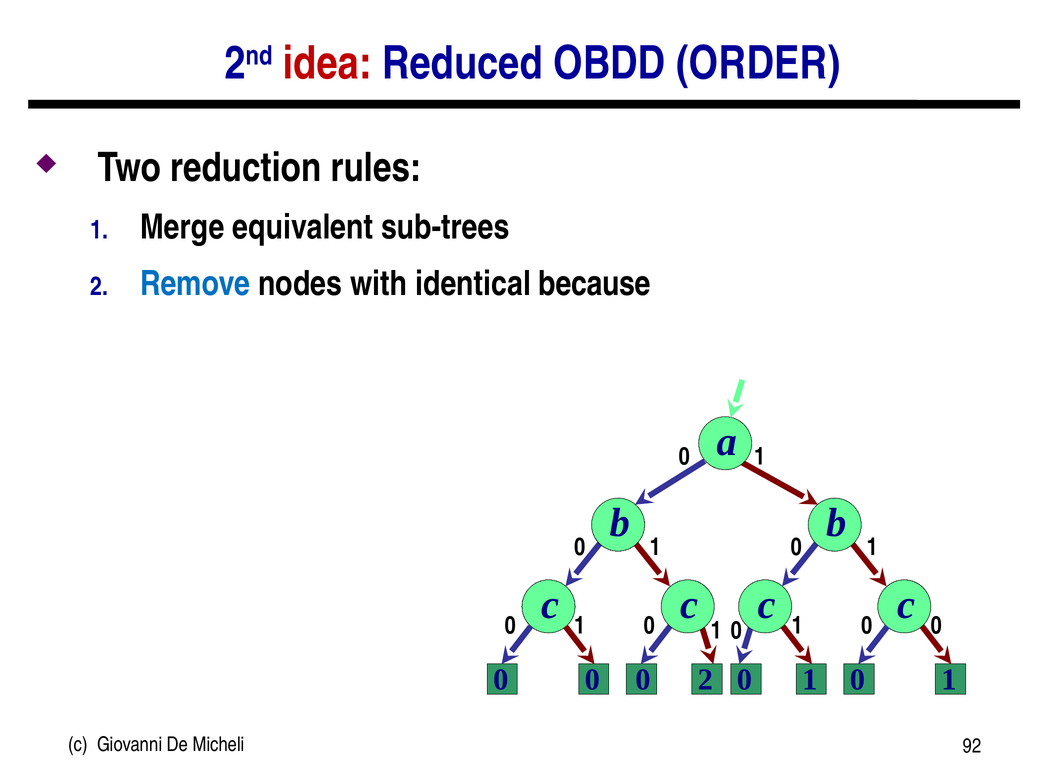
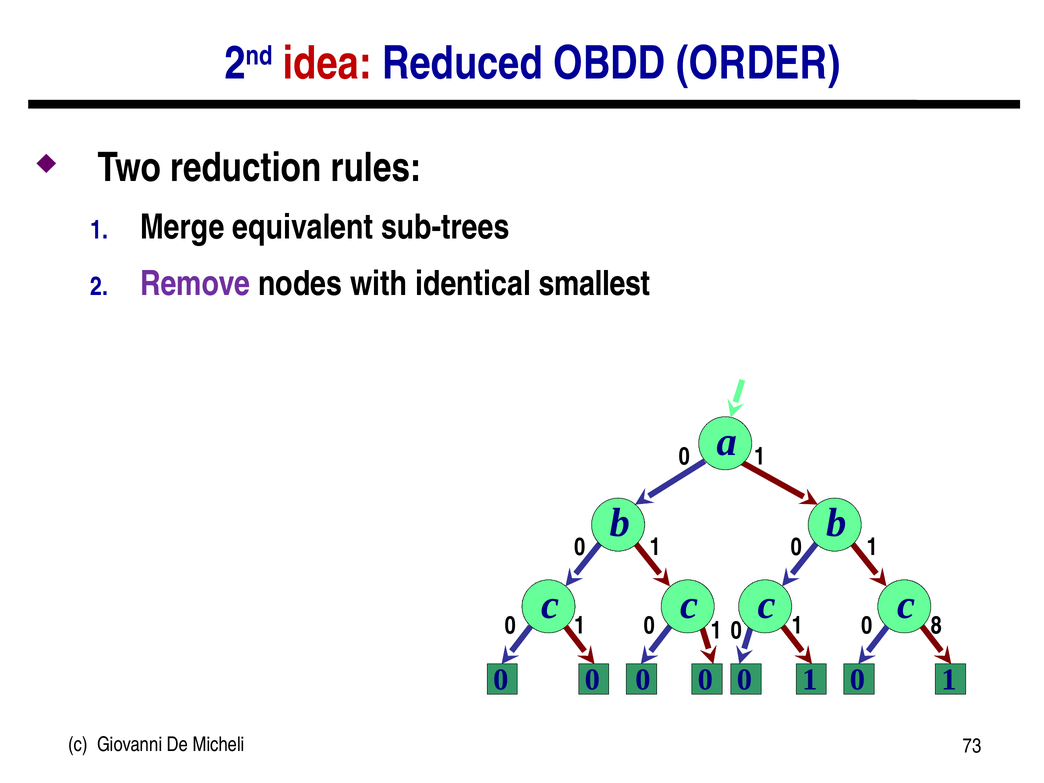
Remove colour: blue -> purple (195, 284)
because: because -> smallest (595, 284)
0 1 0 0: 0 -> 8 (937, 625)
2: 2 -> 0 (705, 680)
92: 92 -> 73 (972, 746)
